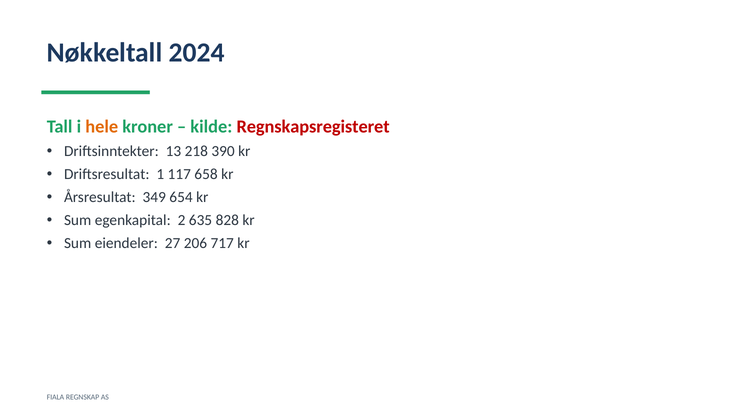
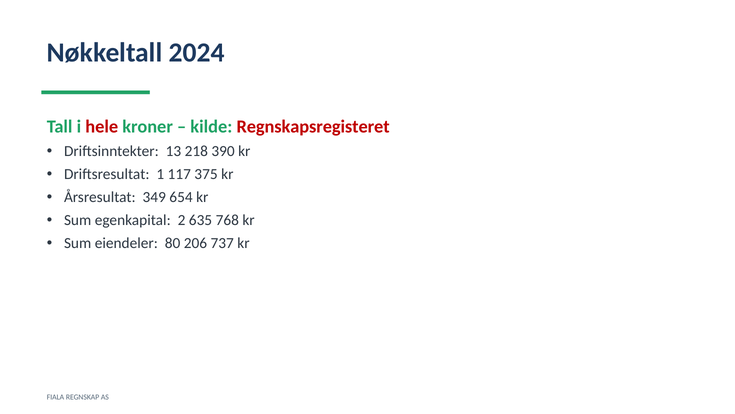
hele colour: orange -> red (102, 127)
658: 658 -> 375 (206, 174)
828: 828 -> 768 (227, 220)
27: 27 -> 80 (173, 243)
717: 717 -> 737 (222, 243)
